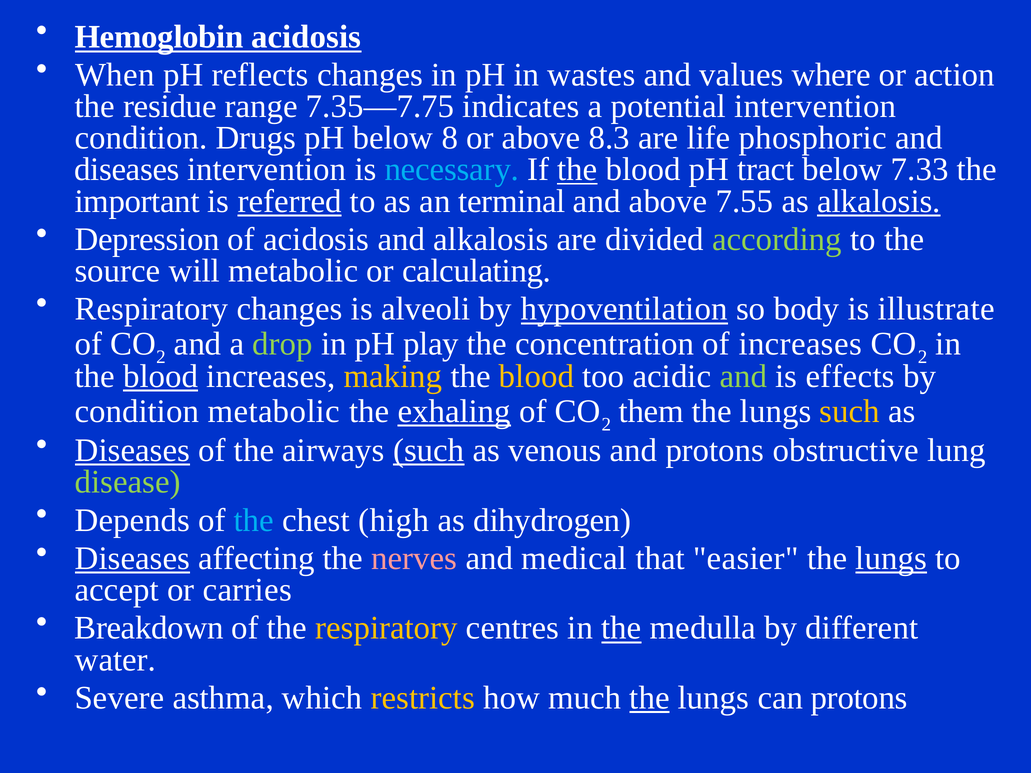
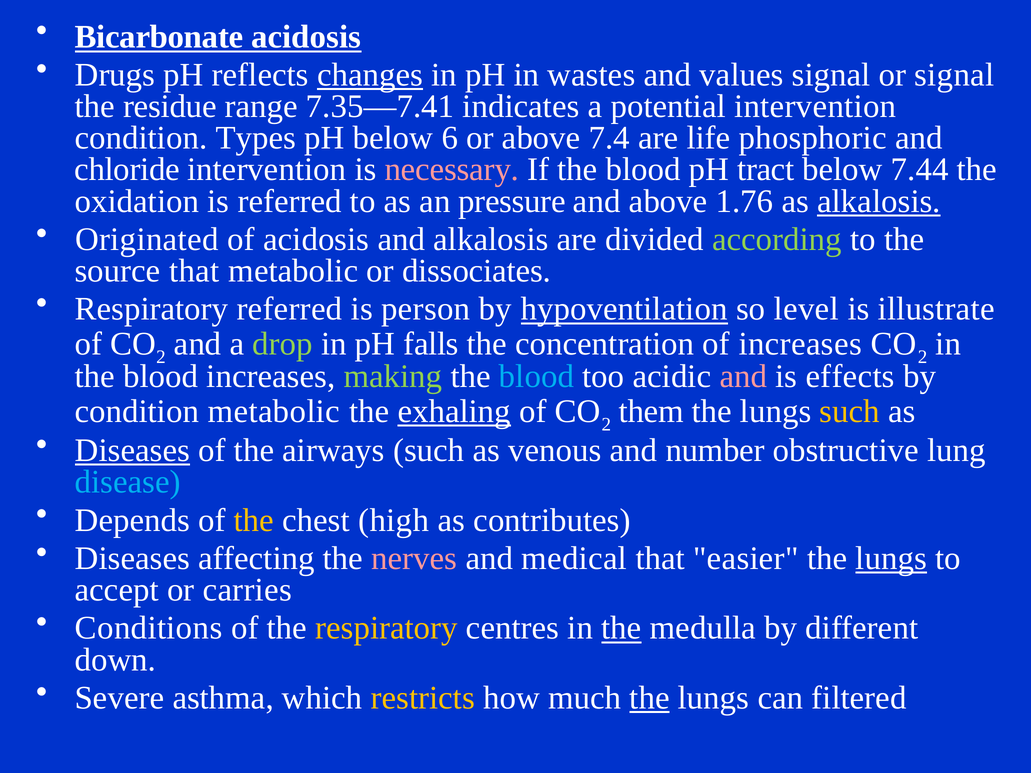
Hemoglobin: Hemoglobin -> Bicarbonate (159, 37)
When: When -> Drugs (115, 75)
changes underline: none -> present (370, 75)
values where: where -> signal (831, 75)
or action: action -> signal (954, 75)
7.35—7.75: 7.35—7.75 -> 7.35—7.41 (380, 106)
Drugs: Drugs -> Types (256, 138)
8: 8 -> 6 (450, 138)
8.3: 8.3 -> 7.4 (609, 138)
diseases: diseases -> chloride (127, 170)
necessary colour: light blue -> pink (452, 170)
the underline: present -> none (577, 170)
7.33: 7.33 -> 7.44 (920, 170)
important: important -> oxidation (137, 201)
referred underline: present -> none (290, 201)
terminal: terminal -> pressure (512, 201)
7.55: 7.55 -> 1.76 (745, 201)
Depression: Depression -> Originated (147, 239)
source will: will -> that (194, 271)
calculating: calculating -> dissociates (476, 271)
Respiratory changes: changes -> referred (289, 309)
alveoli: alveoli -> person (426, 309)
body: body -> level (806, 309)
play: play -> falls (431, 344)
blood underline: present -> none (161, 377)
making colour: yellow -> light green (393, 377)
blood colour: yellow -> light blue (537, 377)
and colour: light green -> pink (743, 377)
such underline: present -> none (429, 451)
and protons: protons -> number (715, 451)
disease colour: light green -> light blue (128, 482)
the colour: light blue -> yellow (254, 520)
dihydrogen: dihydrogen -> contributes (552, 520)
Diseases underline: present -> none (132, 559)
Breakdown: Breakdown -> Conditions (149, 628)
water: water -> down (115, 660)
can protons: protons -> filtered (859, 698)
